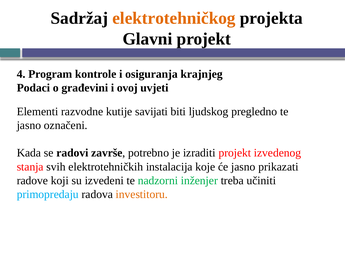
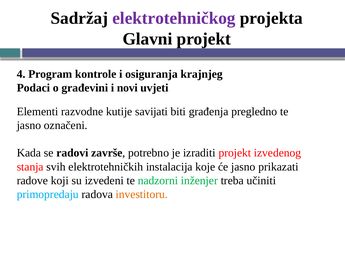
elektrotehničkog colour: orange -> purple (174, 18)
ovoj: ovoj -> novi (127, 88)
ljudskog: ljudskog -> građenja (209, 111)
